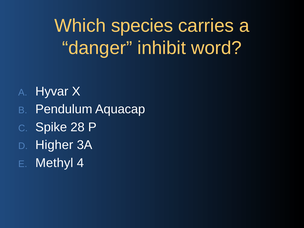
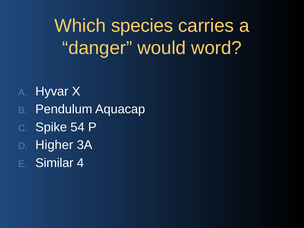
inhibit: inhibit -> would (162, 48)
28: 28 -> 54 (78, 127)
Methyl: Methyl -> Similar (54, 163)
